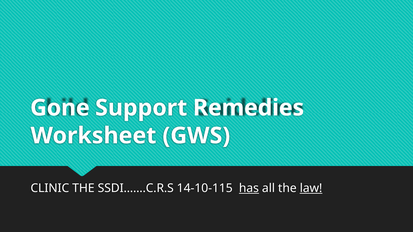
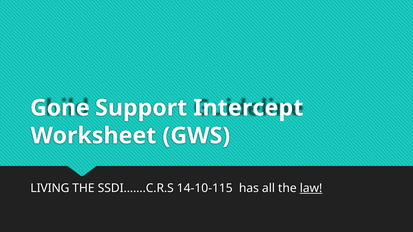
Remedies: Remedies -> Intercept (248, 108)
CLINIC: CLINIC -> LIVING (50, 188)
has underline: present -> none (249, 188)
